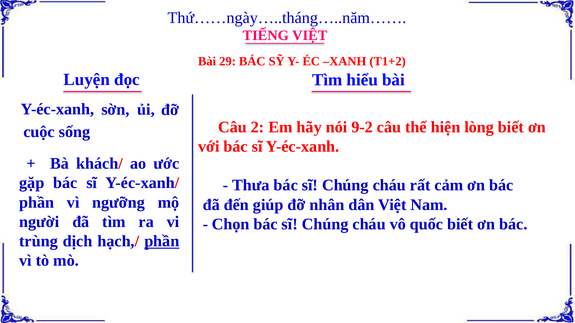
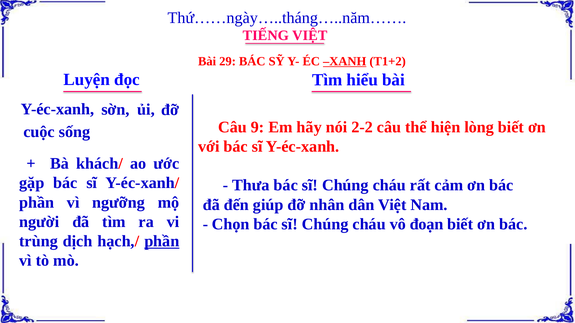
XANH underline: none -> present (345, 61)
2: 2 -> 9 (258, 127)
9-2: 9-2 -> 2-2 (362, 127)
quốc: quốc -> đoạn (427, 224)
